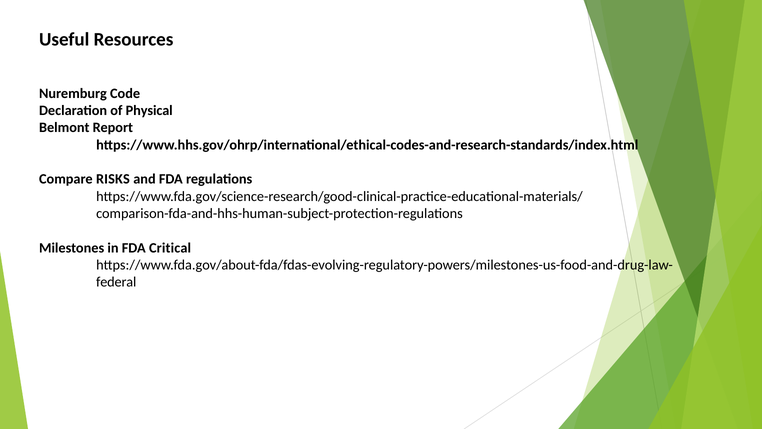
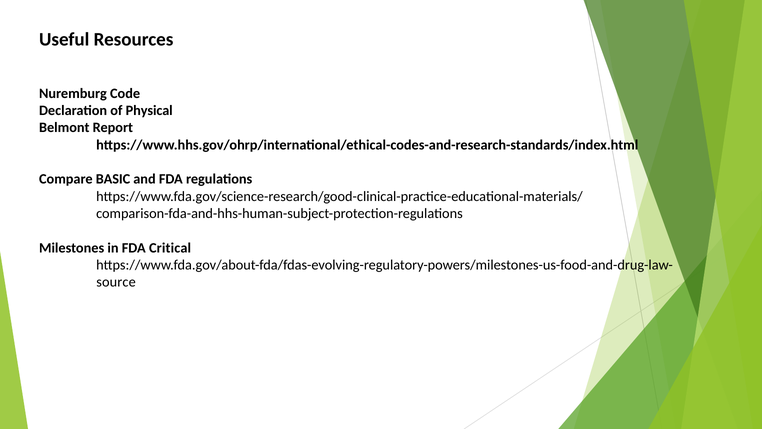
RISKS: RISKS -> BASIC (113, 179)
federal: federal -> source (116, 282)
